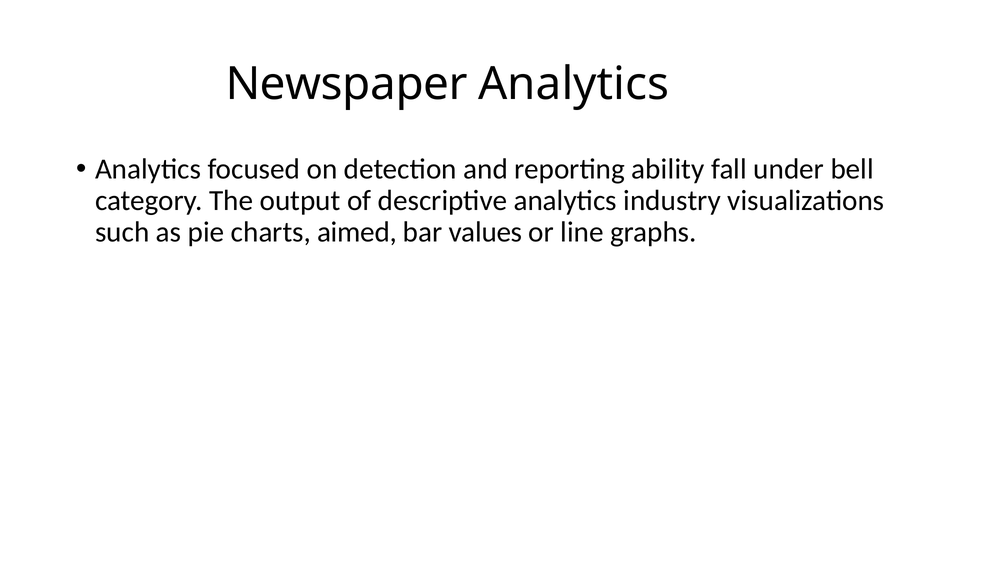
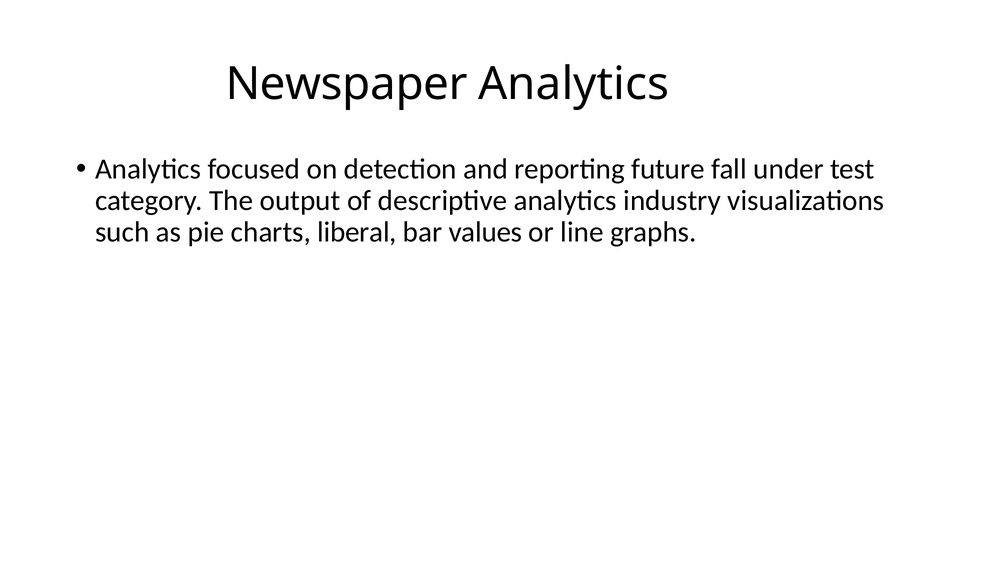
ability: ability -> future (668, 169)
bell: bell -> test (852, 169)
aimed: aimed -> liberal (357, 232)
